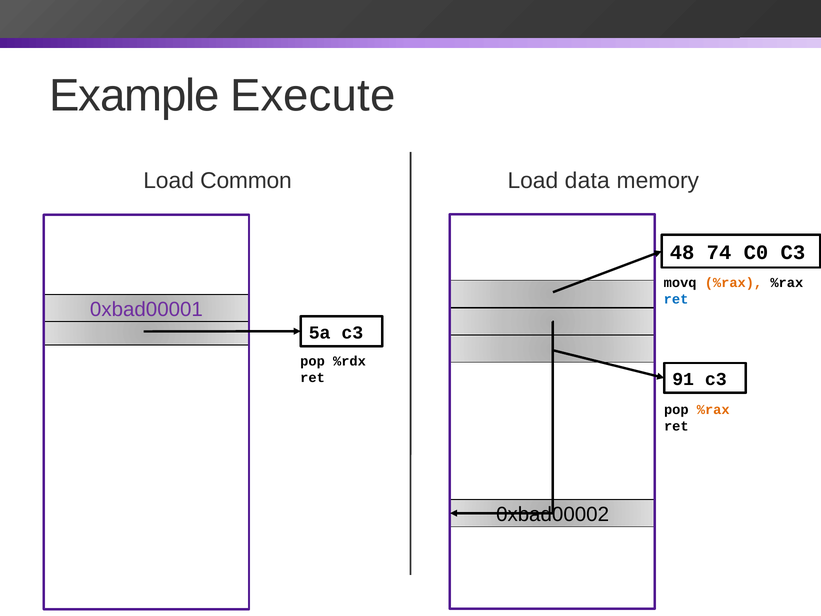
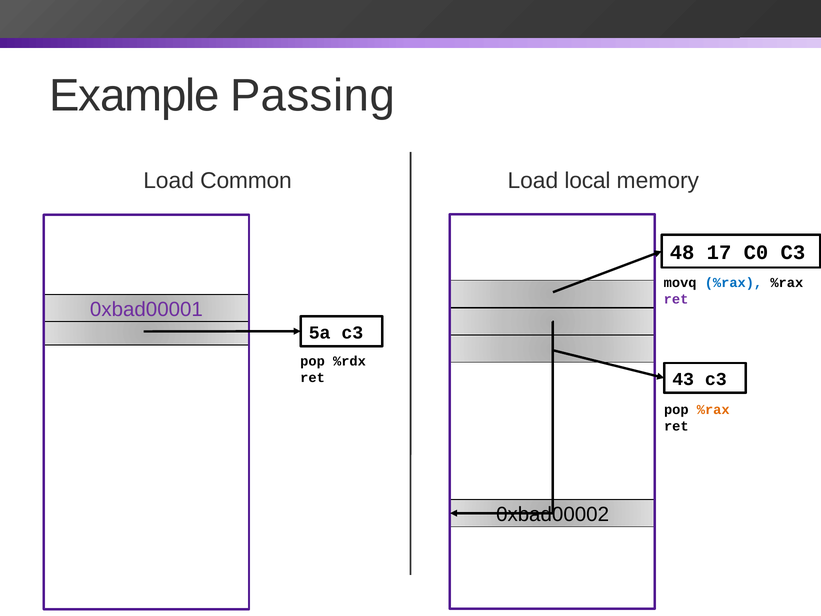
Execute: Execute -> Passing (313, 96)
data: data -> local (587, 181)
74: 74 -> 17 (719, 253)
%rax colour: orange -> blue (733, 283)
ret colour: blue -> purple (676, 299)
91: 91 -> 43 (683, 379)
